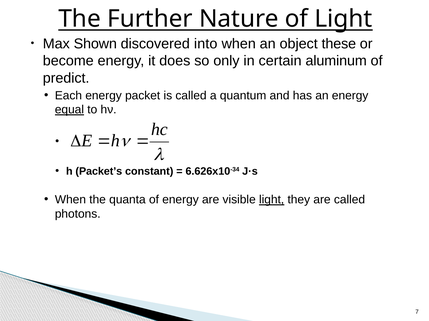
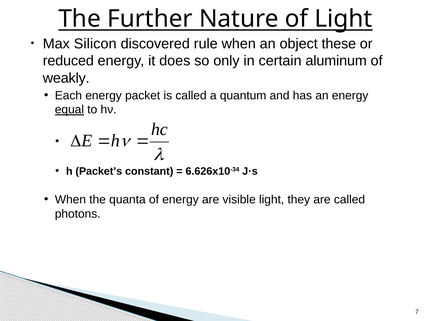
Shown: Shown -> Silicon (95, 44)
into: into -> rule (206, 44)
become: become -> reduced (68, 61)
predict: predict -> weakly (66, 78)
light underline: present -> none (272, 200)
